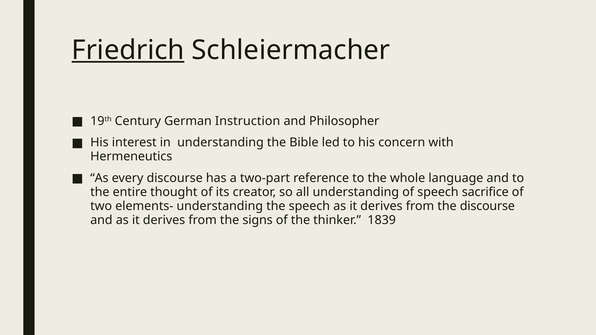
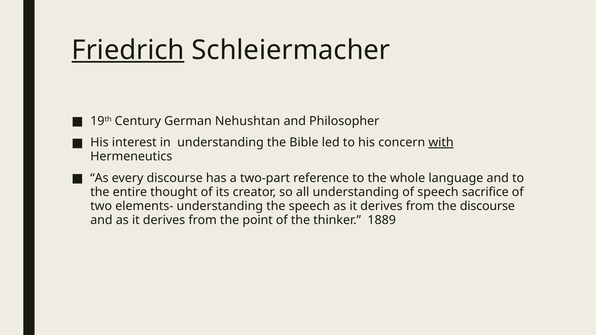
Instruction: Instruction -> Nehushtan (248, 121)
with underline: none -> present (441, 143)
signs: signs -> point (258, 220)
1839: 1839 -> 1889 (382, 220)
